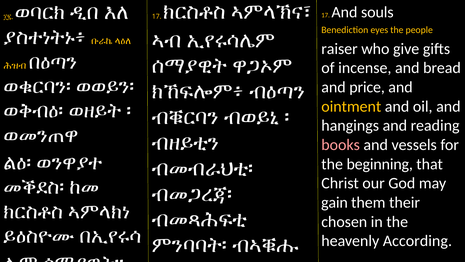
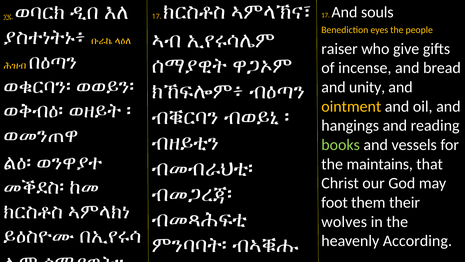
price: price -> unity (367, 87)
books colour: pink -> light green (341, 145)
beginning: beginning -> maintains (380, 164)
gain: gain -> foot (334, 202)
chosen: chosen -> wolves (344, 221)
